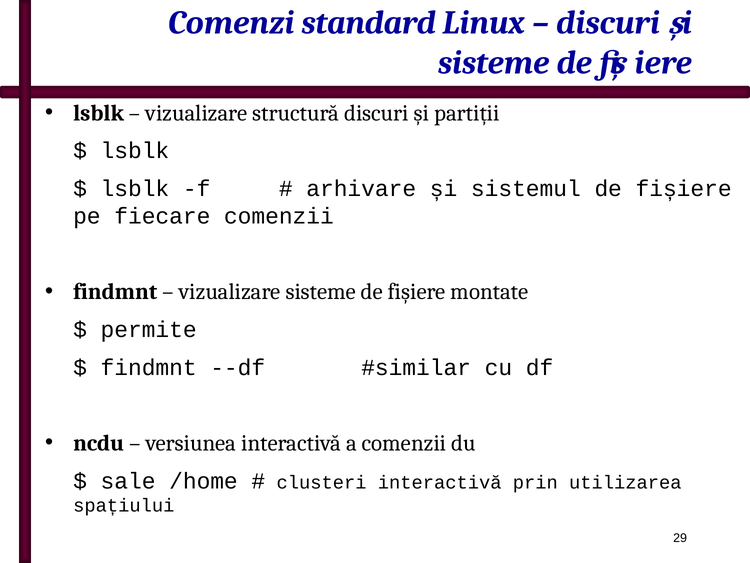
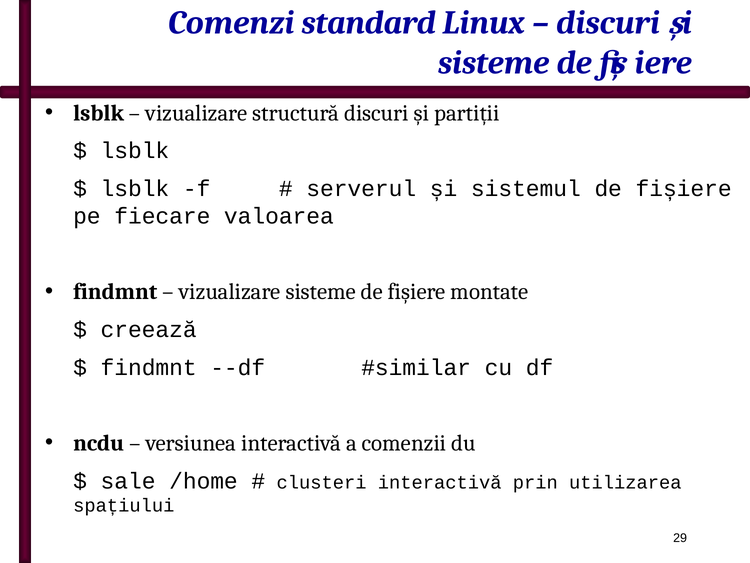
arhivare: arhivare -> serverul (361, 188)
fiecare comenzii: comenzii -> valoarea (279, 216)
permite: permite -> creează (149, 329)
